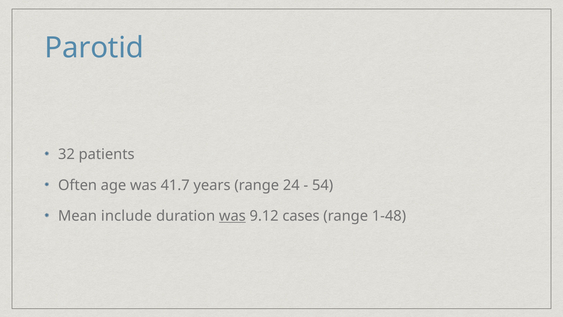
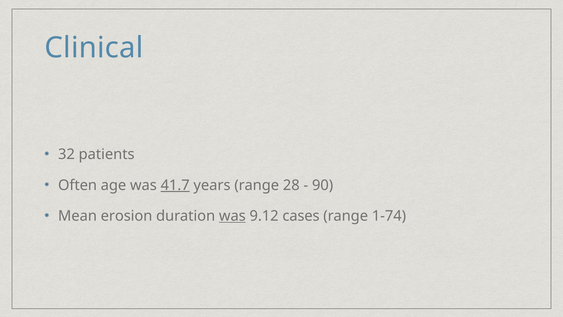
Parotid: Parotid -> Clinical (94, 48)
41.7 underline: none -> present (175, 185)
24: 24 -> 28 (291, 185)
54: 54 -> 90 (323, 185)
include: include -> erosion (127, 216)
1-48: 1-48 -> 1-74 (389, 216)
